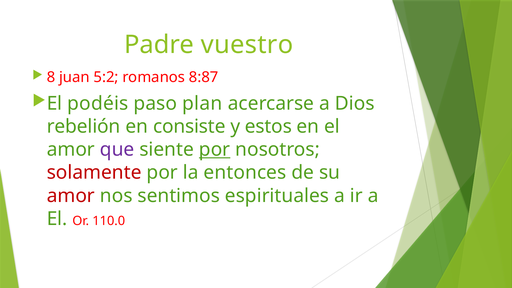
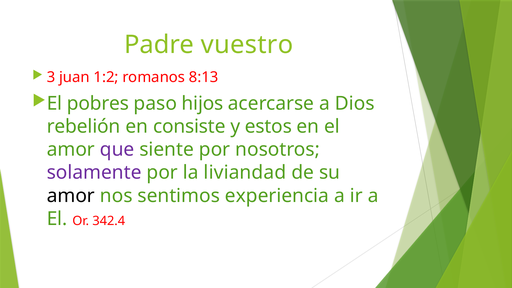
8: 8 -> 3 (51, 77)
5:2: 5:2 -> 1:2 (106, 77)
8:87: 8:87 -> 8:13 (204, 77)
podéis: podéis -> pobres (98, 104)
plan: plan -> hijos (203, 104)
por underline: present -> none (215, 150)
solamente colour: red -> purple (94, 173)
entonces: entonces -> liviandad (245, 173)
amor colour: red -> black (71, 196)
espirituales: espirituales -> experiencia (277, 196)
110.0: 110.0 -> 342.4 (109, 221)
